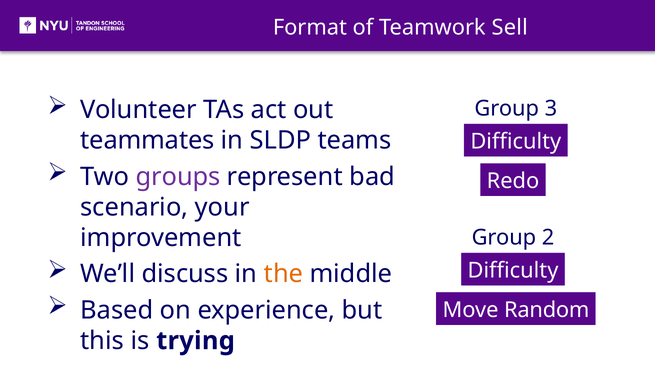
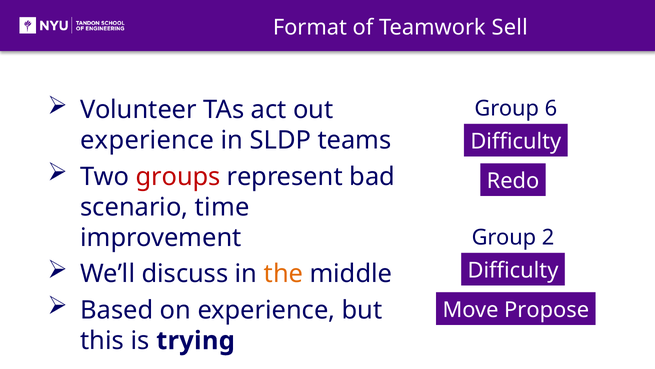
3: 3 -> 6 (551, 108)
teammates: teammates -> experience (147, 140)
groups colour: purple -> red (178, 176)
your: your -> time (222, 207)
Random: Random -> Propose (547, 310)
